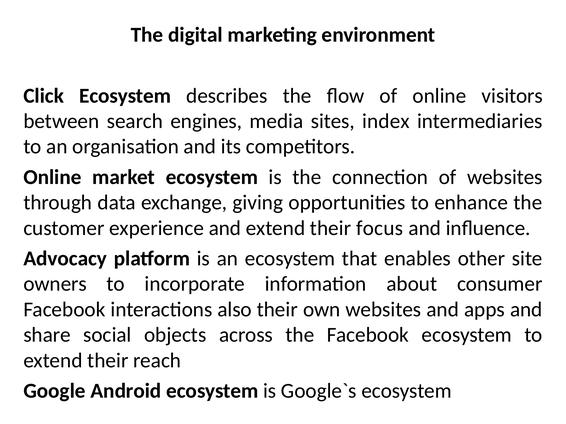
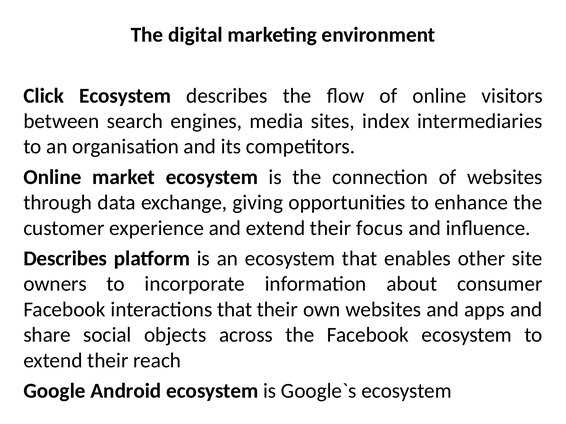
Advocacy: Advocacy -> Describes (65, 259)
interactions also: also -> that (235, 310)
